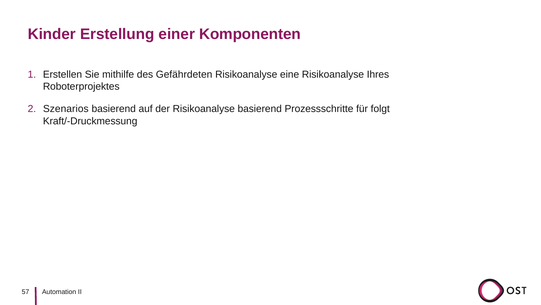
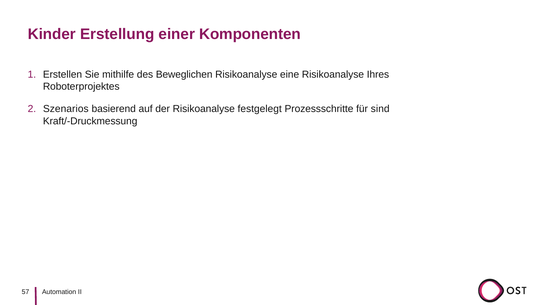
Gefährdeten: Gefährdeten -> Beweglichen (184, 74)
Risikoanalyse basierend: basierend -> festgelegt (260, 109)
folgt: folgt -> sind (380, 109)
